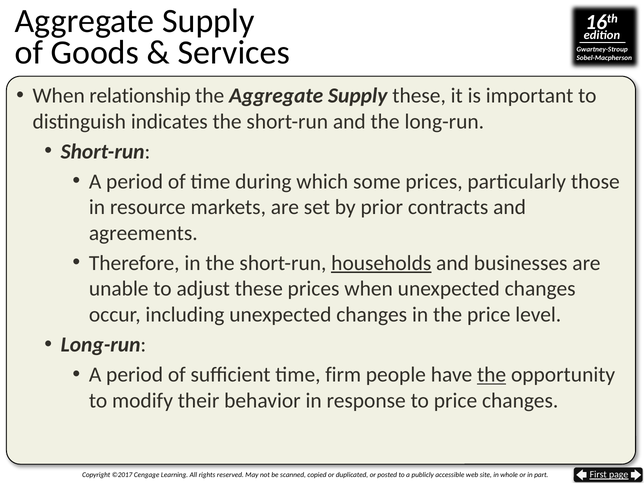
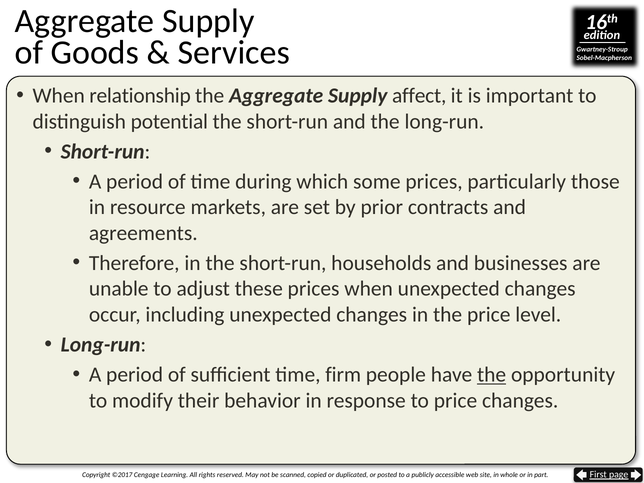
Supply these: these -> affect (419, 96)
indicates: indicates -> potential (169, 121)
households underline: present -> none (381, 263)
